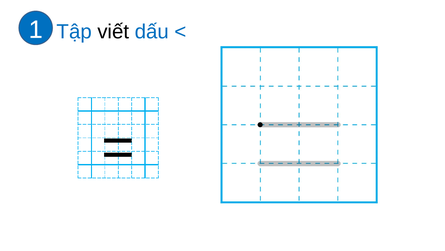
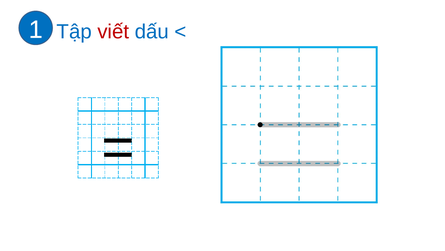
viết colour: black -> red (113, 32)
